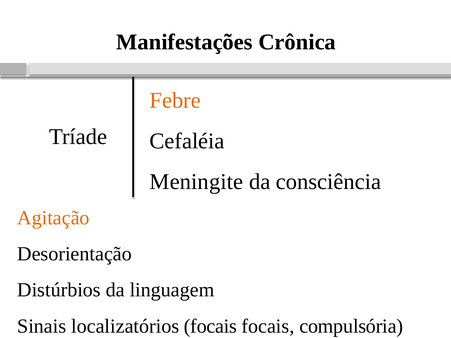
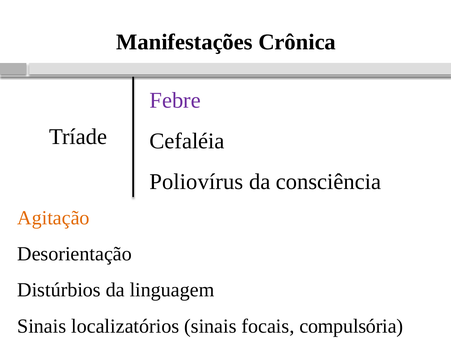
Febre colour: orange -> purple (175, 101)
Meningite: Meningite -> Poliovírus (196, 182)
localizatórios focais: focais -> sinais (210, 326)
